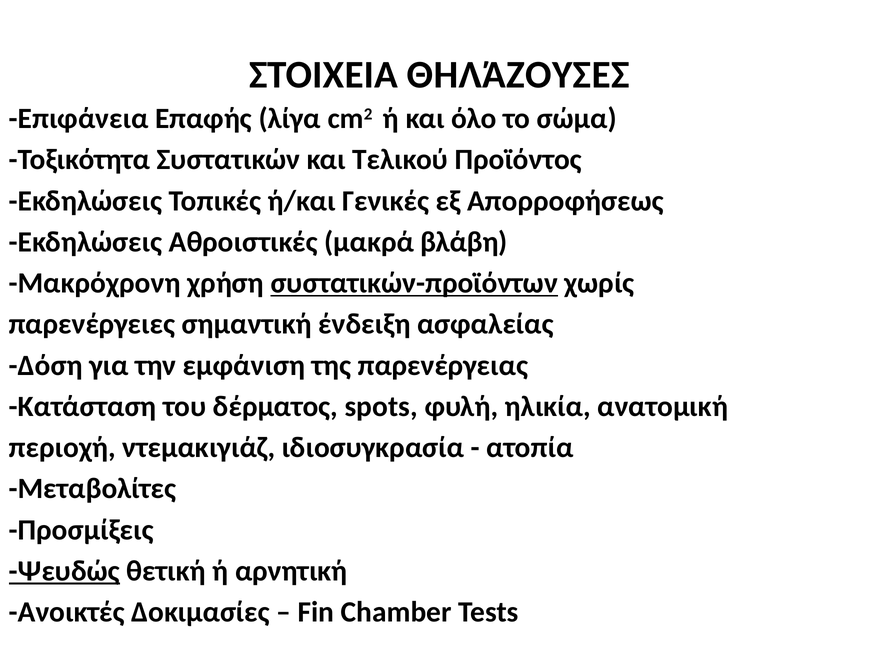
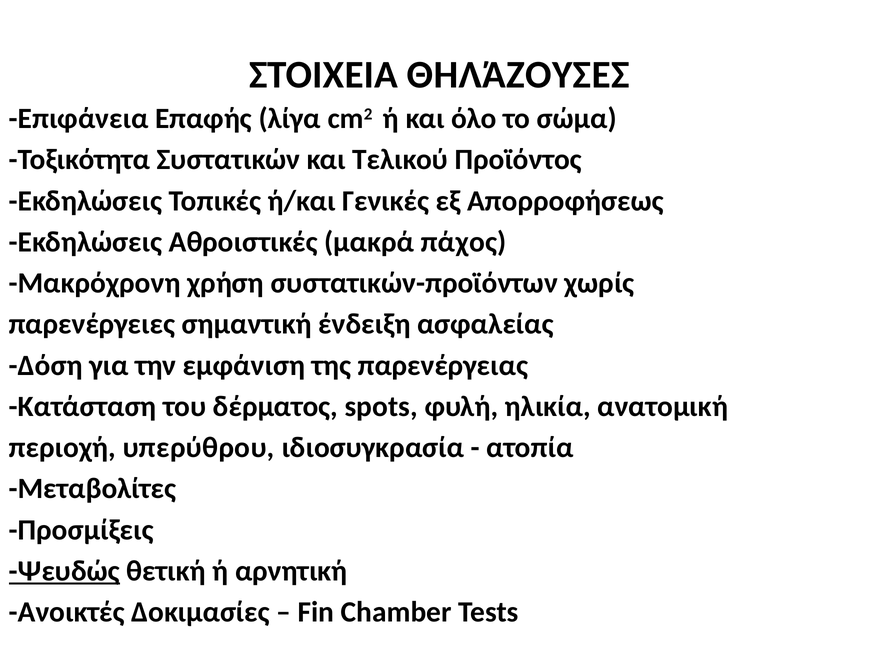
βλάβη: βλάβη -> πάχος (464, 242)
συστατικών-προϊόντων underline: present -> none (414, 283)
ντεμακιγιάζ: ντεμακιγιάζ -> υπερύθρου (199, 448)
